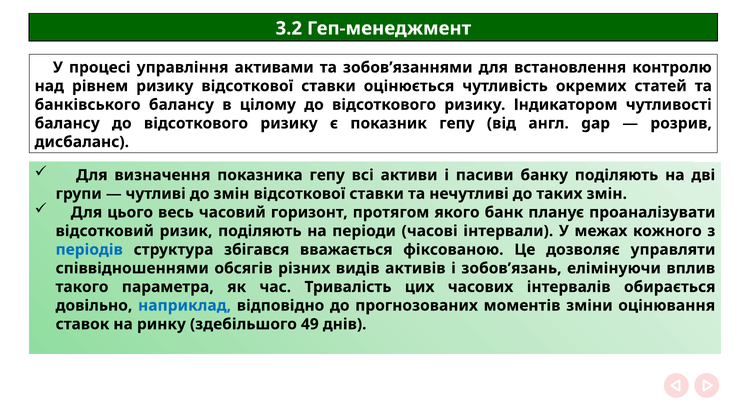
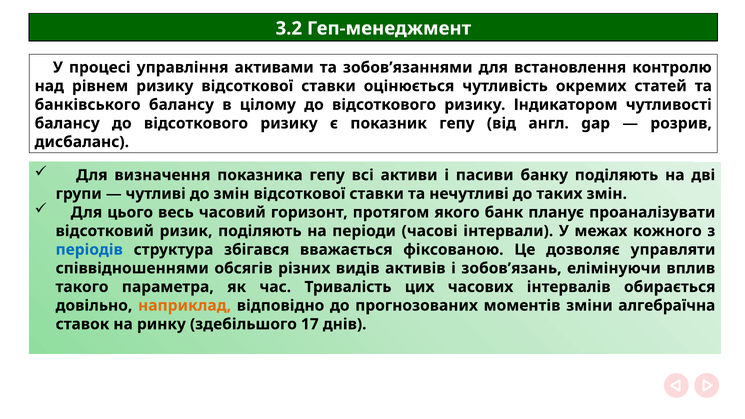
наприклад colour: blue -> orange (185, 306)
оцінювання: оцінювання -> алгебраїчна (667, 306)
49: 49 -> 17 (310, 324)
